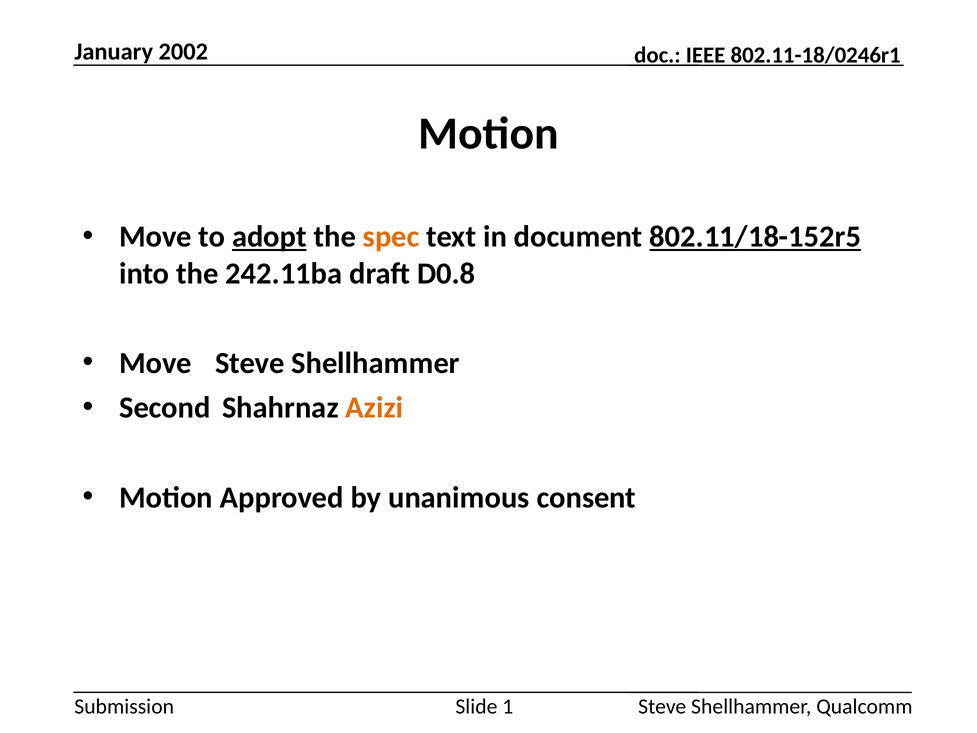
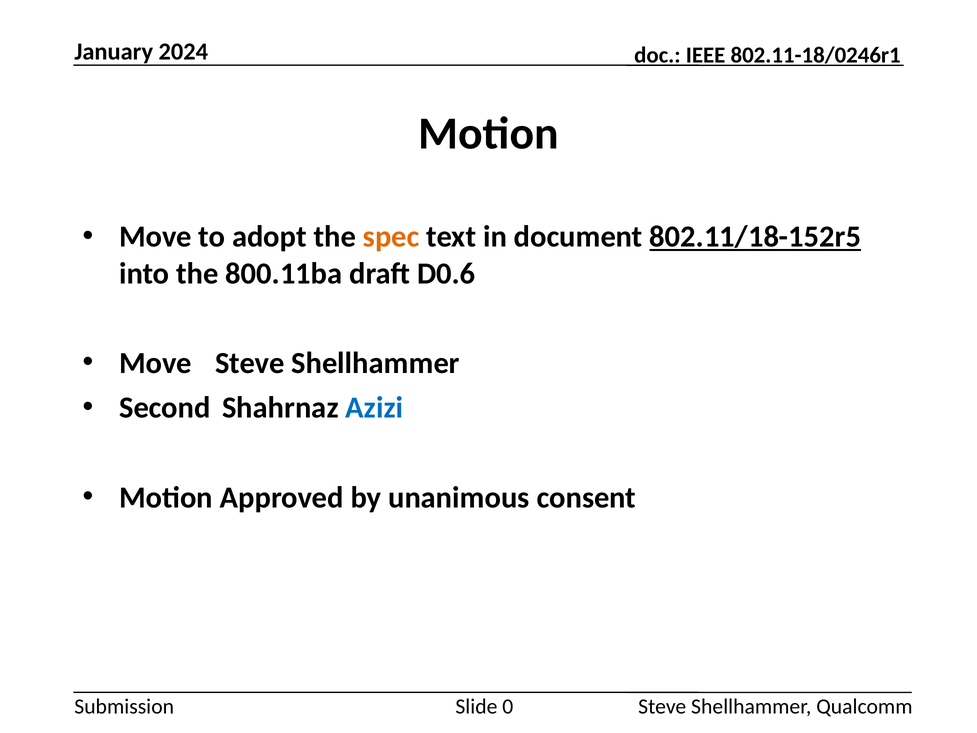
2002: 2002 -> 2024 (183, 52)
adopt underline: present -> none (269, 237)
242.11ba: 242.11ba -> 800.11ba (284, 273)
D0.8: D0.8 -> D0.6 (446, 273)
Azizi colour: orange -> blue (374, 408)
1: 1 -> 0 (508, 706)
